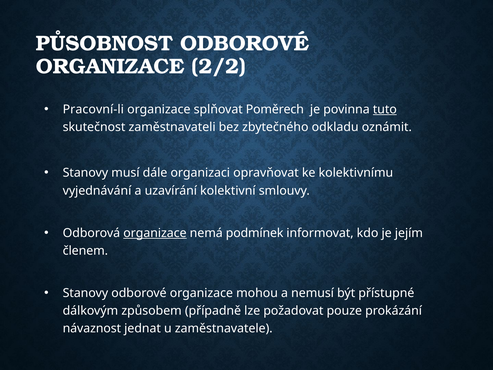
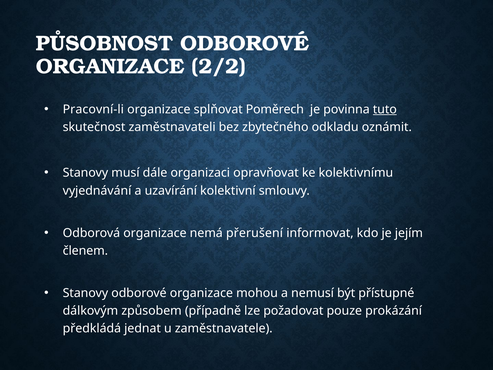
organizace underline: present -> none (155, 233)
podmínek: podmínek -> přerušení (254, 233)
návaznost: návaznost -> předkládá (92, 328)
